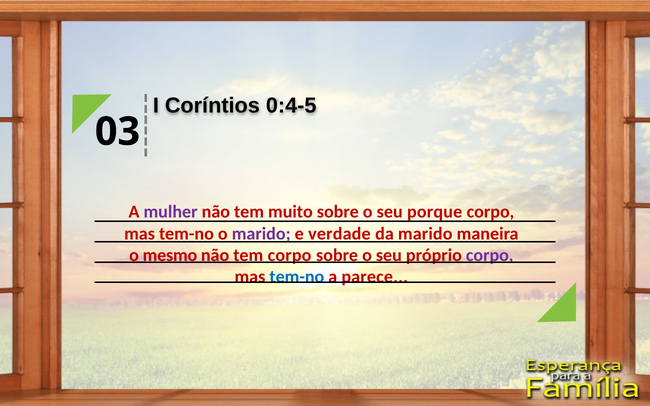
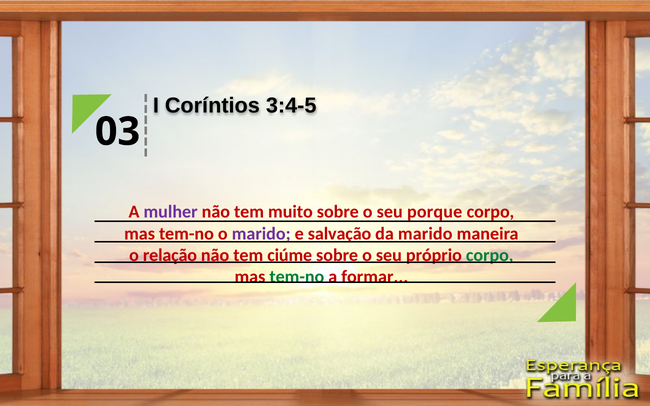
0:4-5: 0:4-5 -> 3:4-5 (291, 105)
verdade: verdade -> salvação (340, 234)
mesmo: mesmo -> relação (170, 256)
tem corpo: corpo -> ciúme (290, 256)
corpo colour: purple -> green (490, 256)
tem-no colour: blue -> green (297, 277)
parece: parece -> formar (375, 277)
